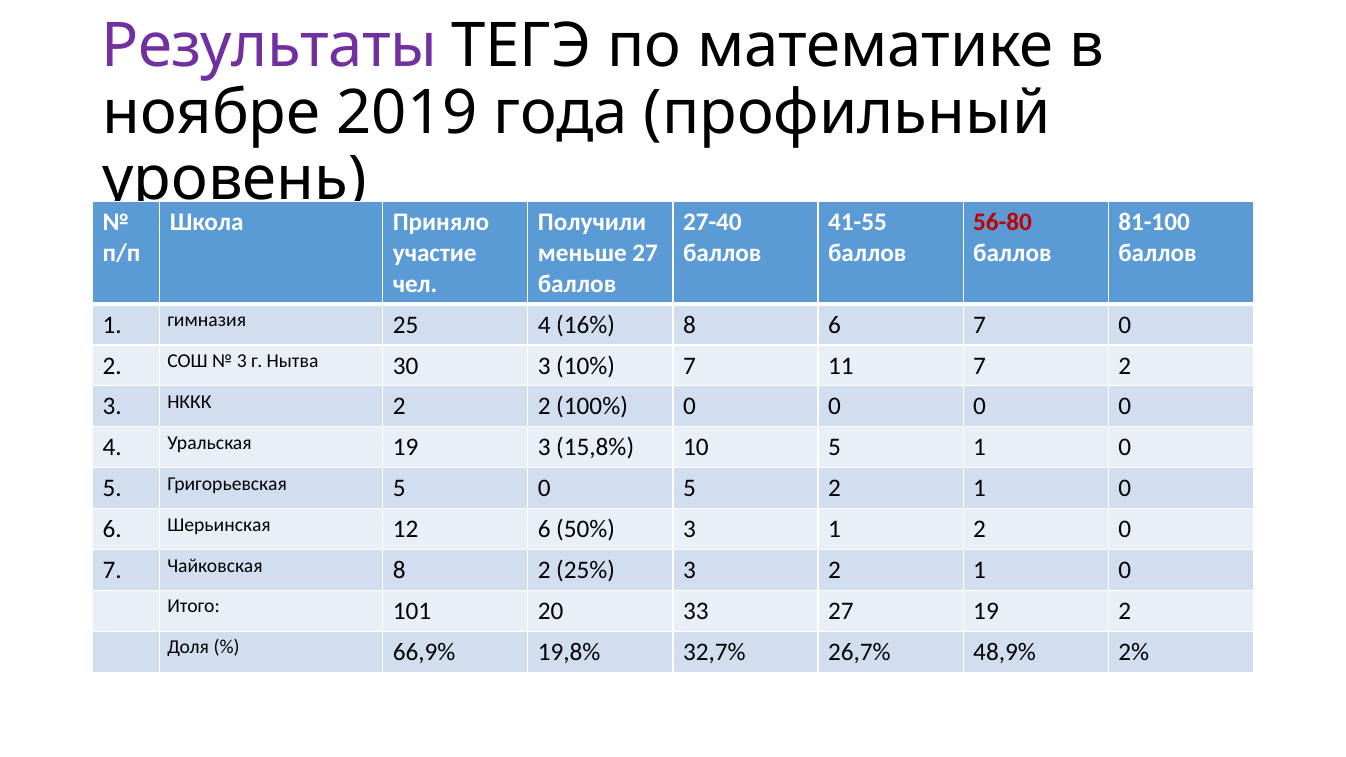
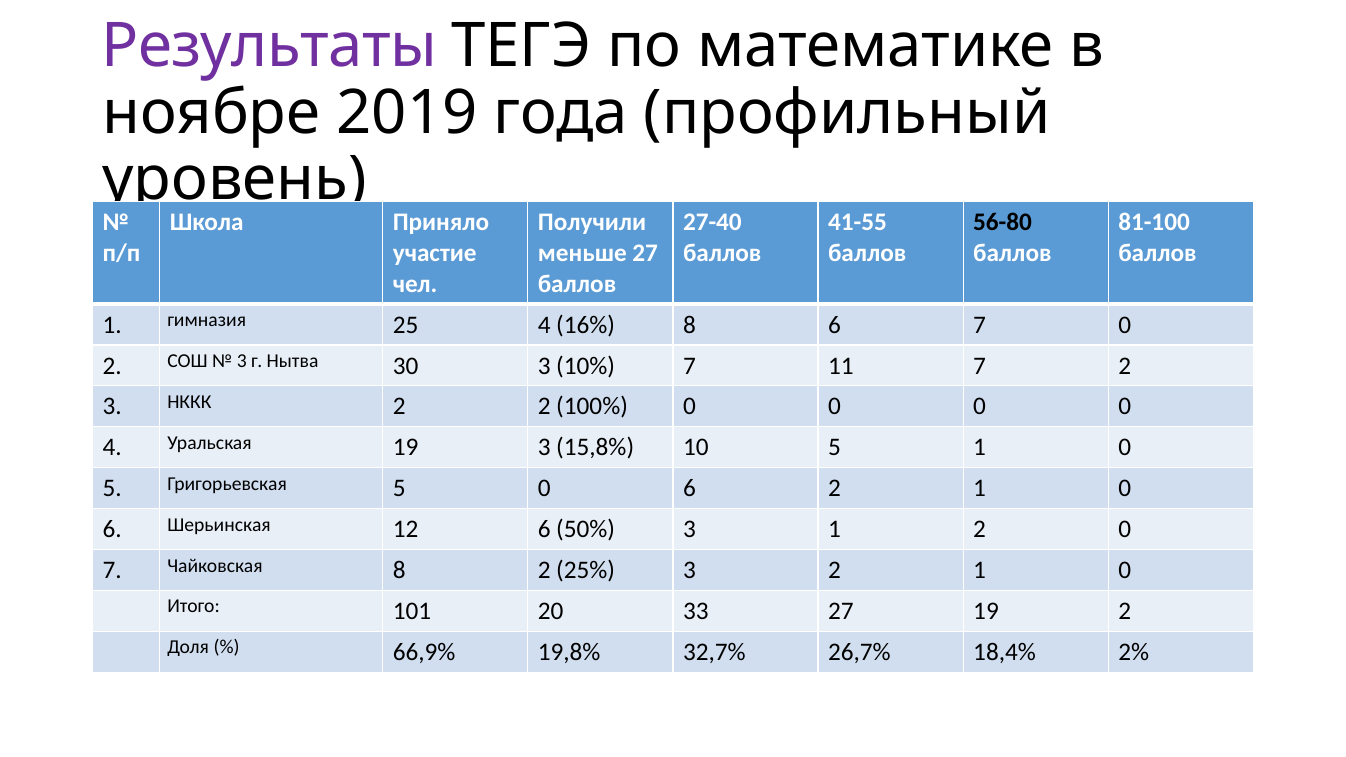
56-80 colour: red -> black (1003, 222)
5 0 5: 5 -> 6 (689, 489)
48,9%: 48,9% -> 18,4% (1005, 652)
